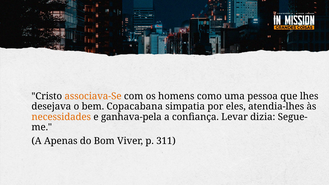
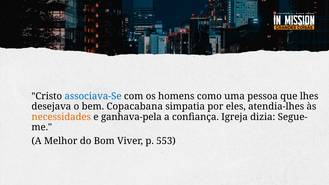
associava-Se colour: orange -> blue (93, 96)
Levar: Levar -> Igreja (235, 117)
Apenas: Apenas -> Melhor (61, 141)
311: 311 -> 553 (166, 141)
